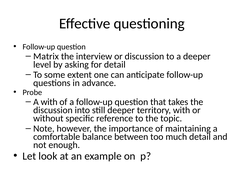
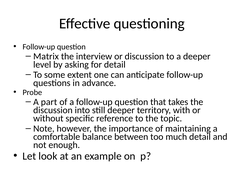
A with: with -> part (49, 102)
